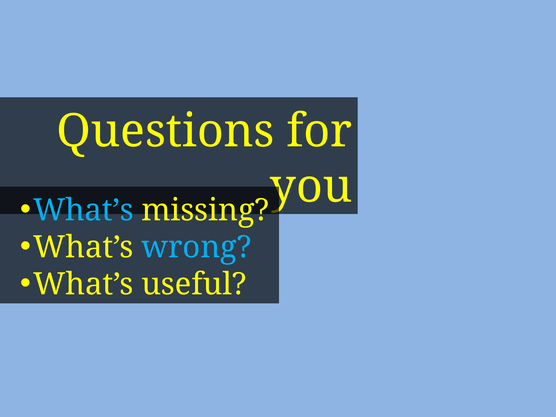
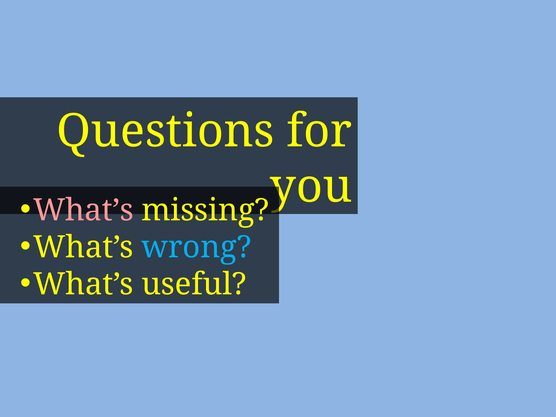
What’s colour: light blue -> pink (83, 210)
